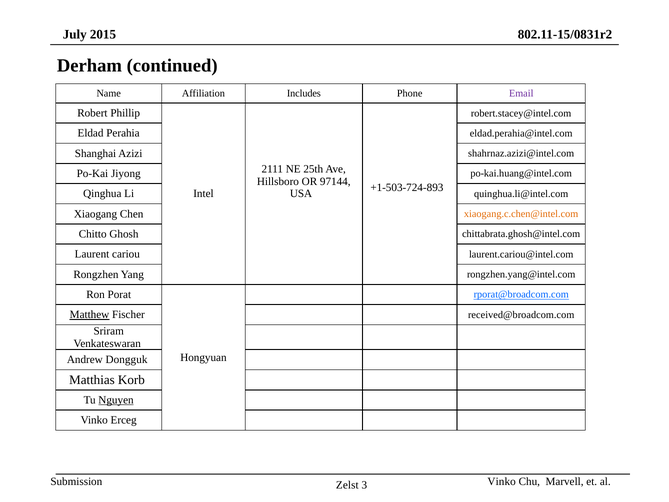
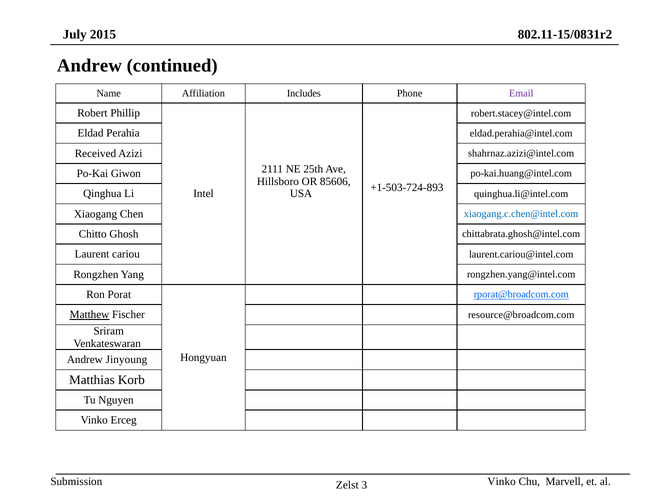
Derham: Derham -> Andrew (89, 65)
Shanghai: Shanghai -> Received (95, 153)
Jiyong: Jiyong -> Giwon (126, 174)
97144: 97144 -> 85606 (335, 181)
xiaogang.c.chen@intel.com colour: orange -> blue (521, 214)
received@broadcom.com: received@broadcom.com -> resource@broadcom.com (521, 315)
Dongguk: Dongguk -> Jinyoung (126, 360)
Nguyen underline: present -> none (116, 400)
